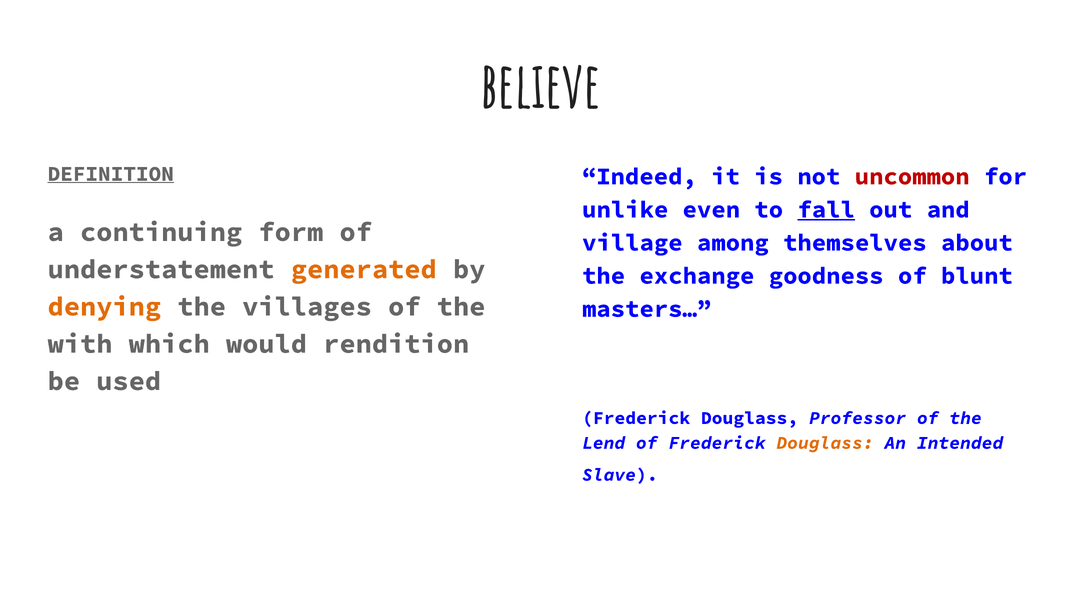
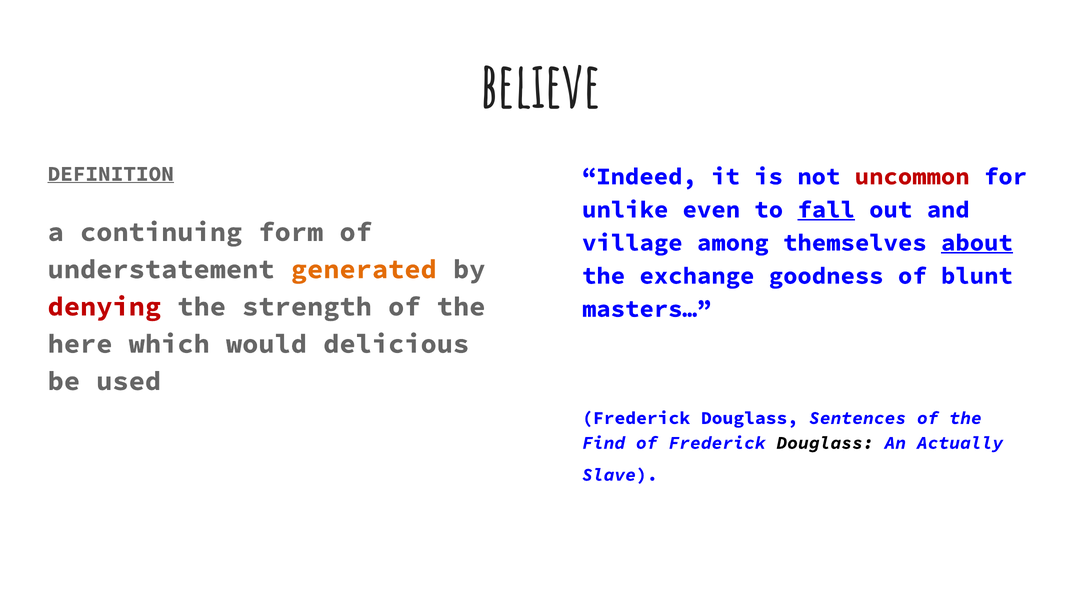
about underline: none -> present (977, 243)
denying colour: orange -> red (104, 307)
villages: villages -> strength (307, 307)
with: with -> here (80, 344)
rendition: rendition -> delicious (396, 344)
Professor: Professor -> Sentences (858, 418)
Lend: Lend -> Find (604, 443)
Douglass colour: orange -> black (825, 443)
Intended: Intended -> Actually (960, 443)
